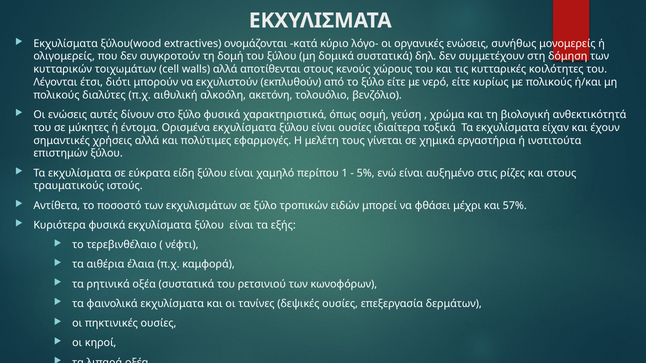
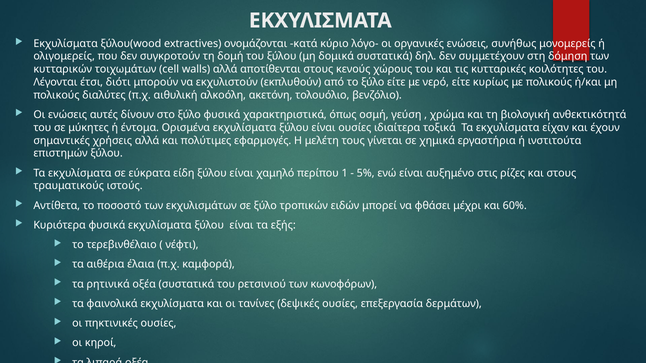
57%: 57% -> 60% (515, 206)
